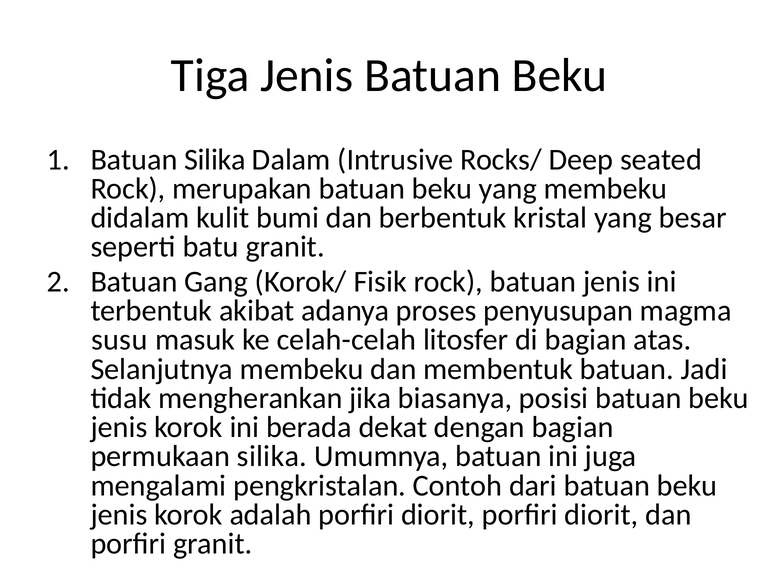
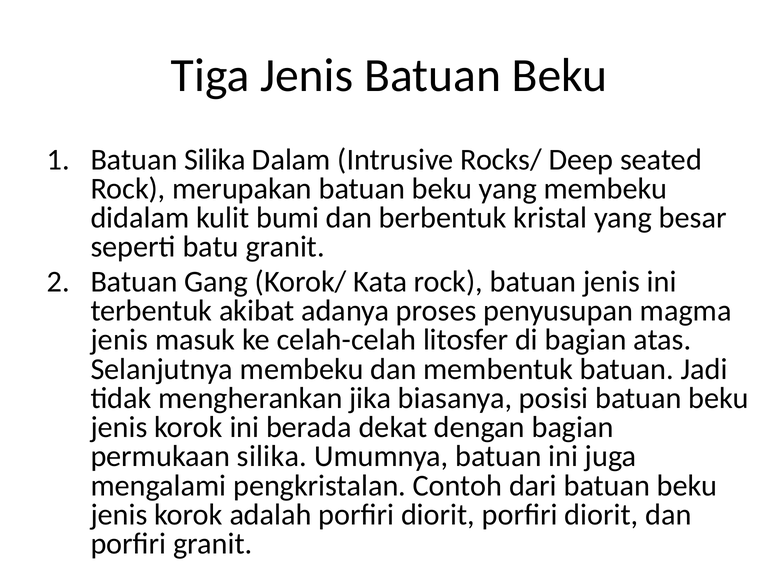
Fisik: Fisik -> Kata (380, 281)
susu: susu -> jenis (119, 339)
